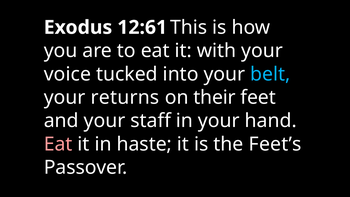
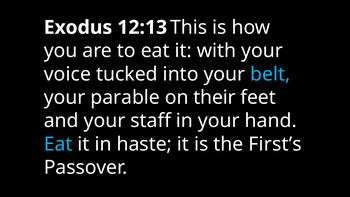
12:61: 12:61 -> 12:13 (142, 27)
returns: returns -> parable (125, 97)
Eat colour: pink -> light blue (58, 144)
Feet’s: Feet’s -> First’s (275, 144)
